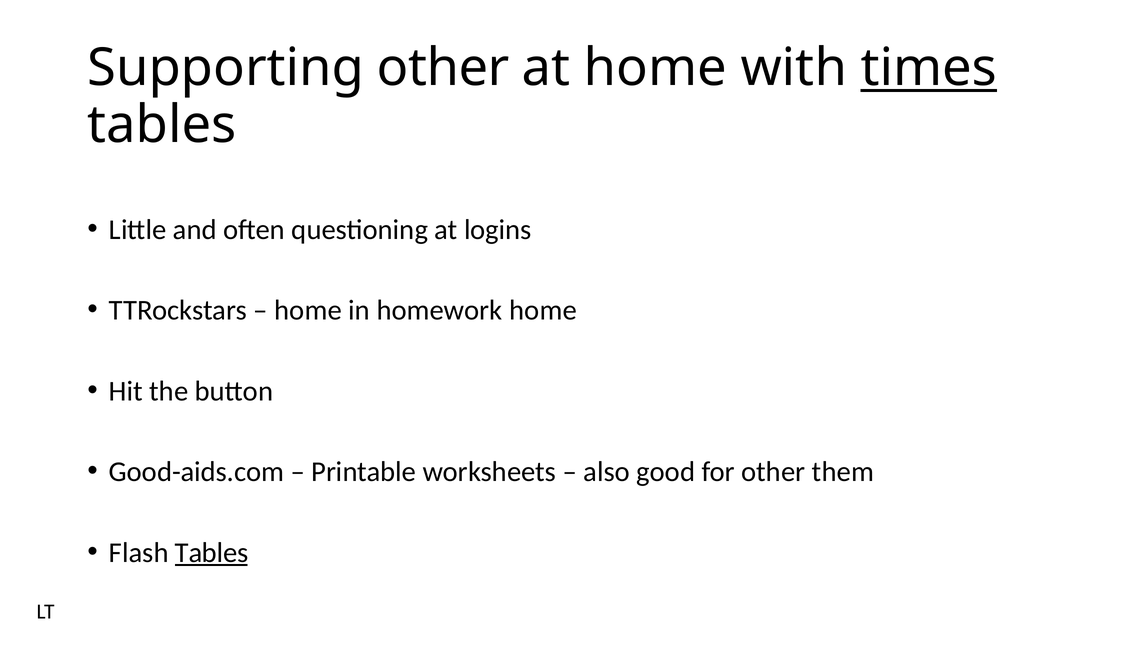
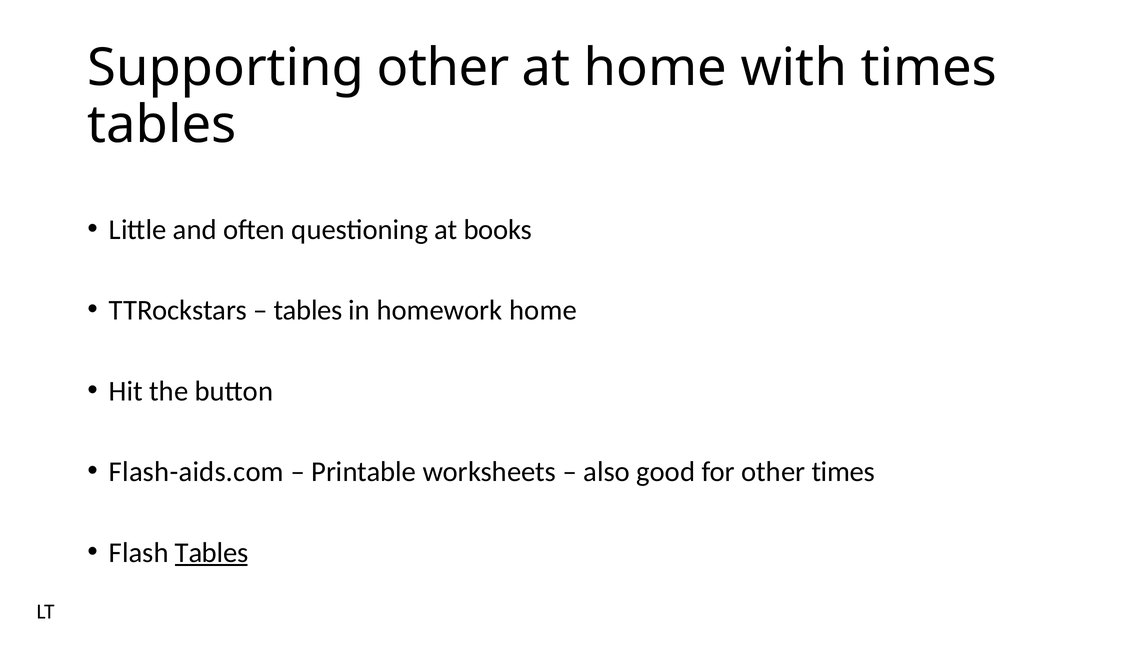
times underline: present -> none (929, 68)
logins: logins -> books (498, 230)
home: home -> tables (308, 310)
Good-aids.com: Good-aids.com -> Flash-aids.com (196, 472)
other them: them -> times (843, 472)
